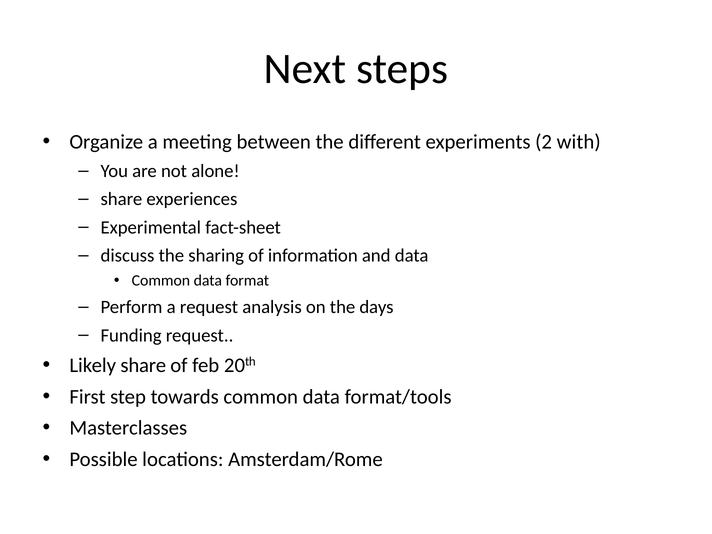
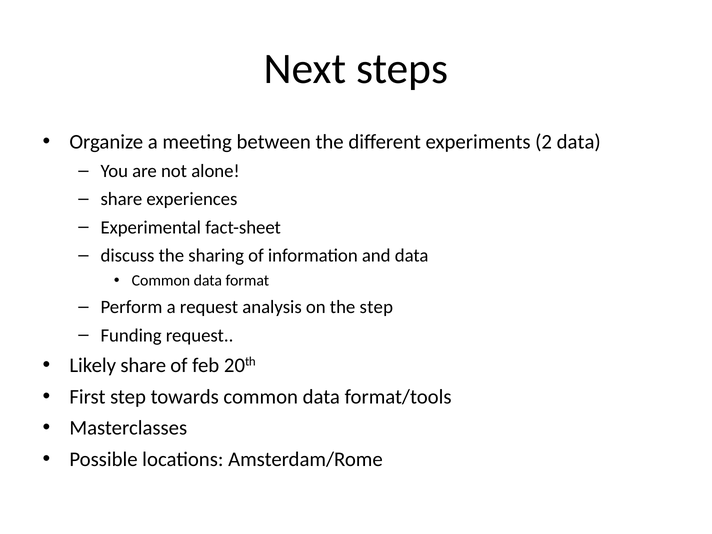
2 with: with -> data (579, 142)
the days: days -> step (376, 307)
